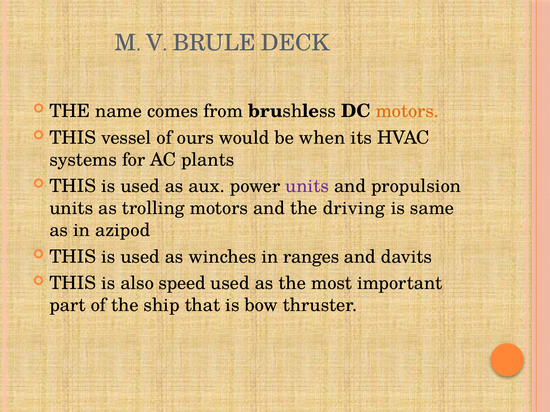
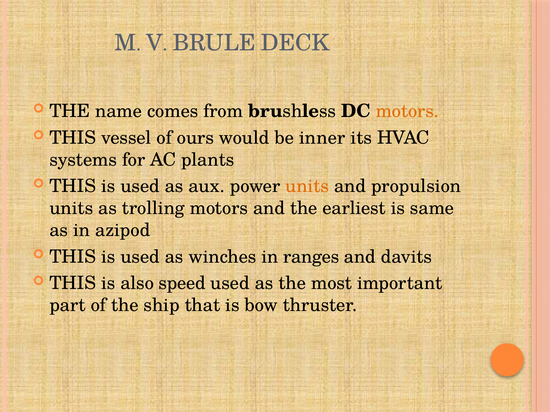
when: when -> inner (322, 138)
units colour: purple -> orange (307, 186)
driving: driving -> earliest (354, 208)
